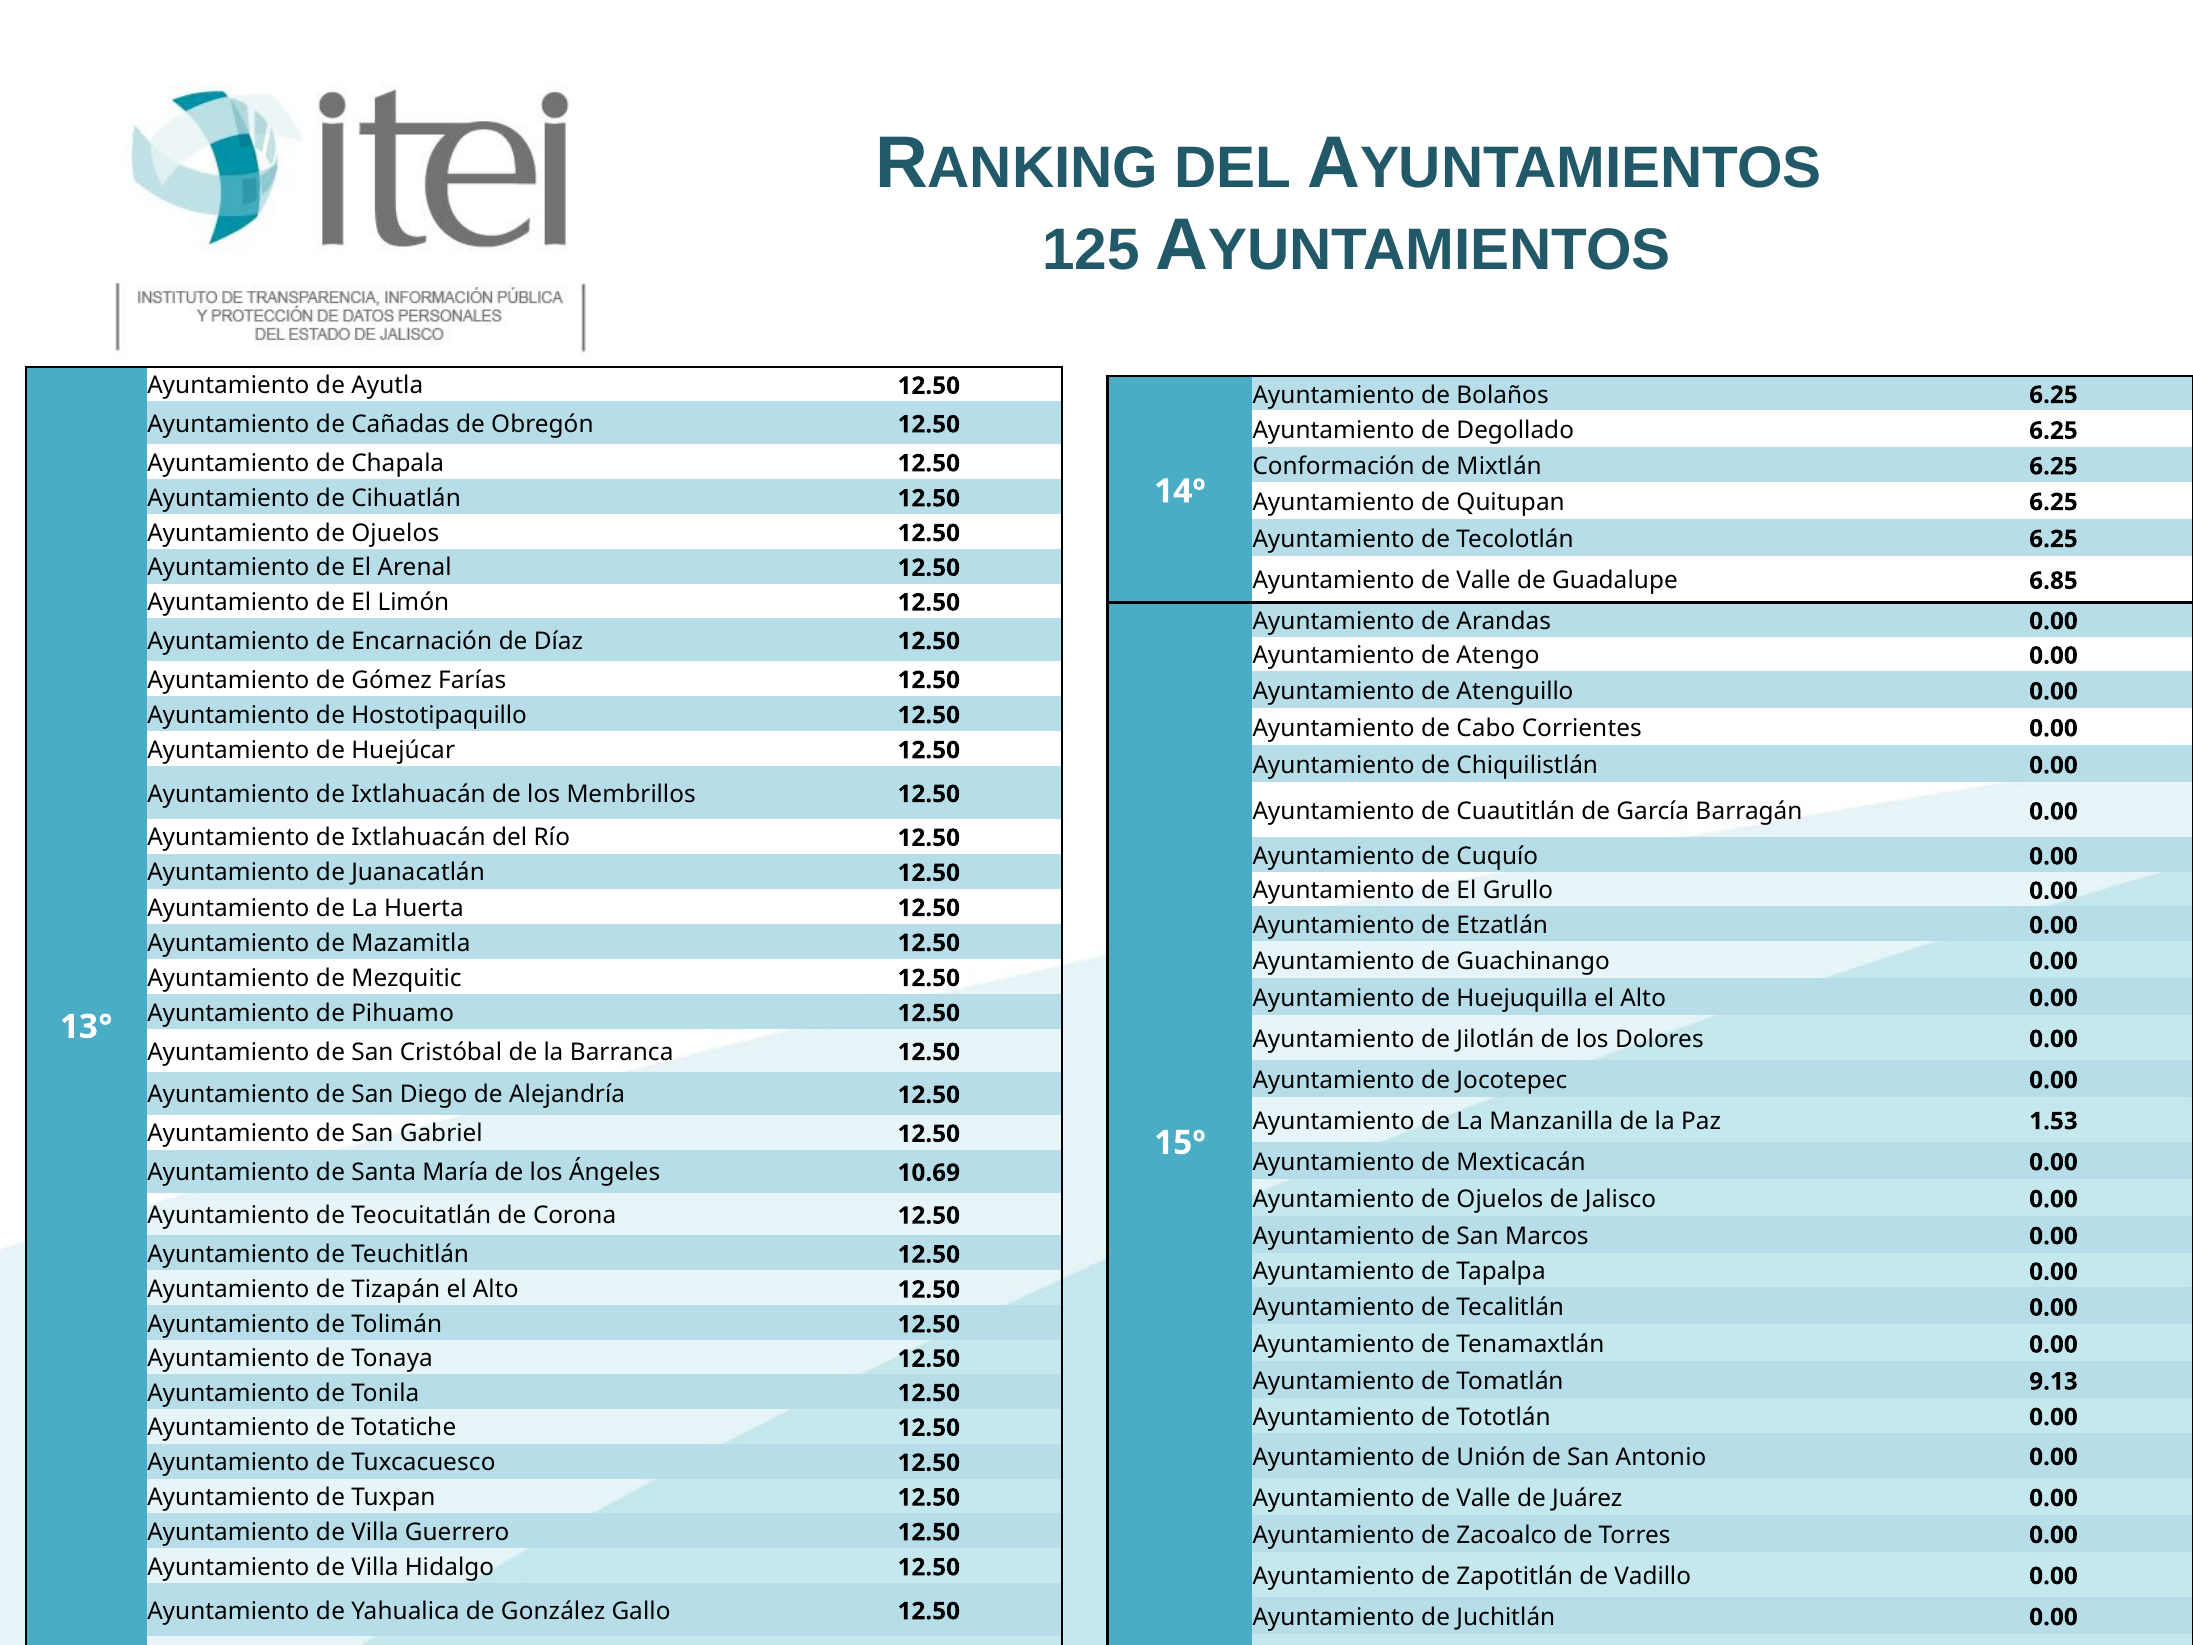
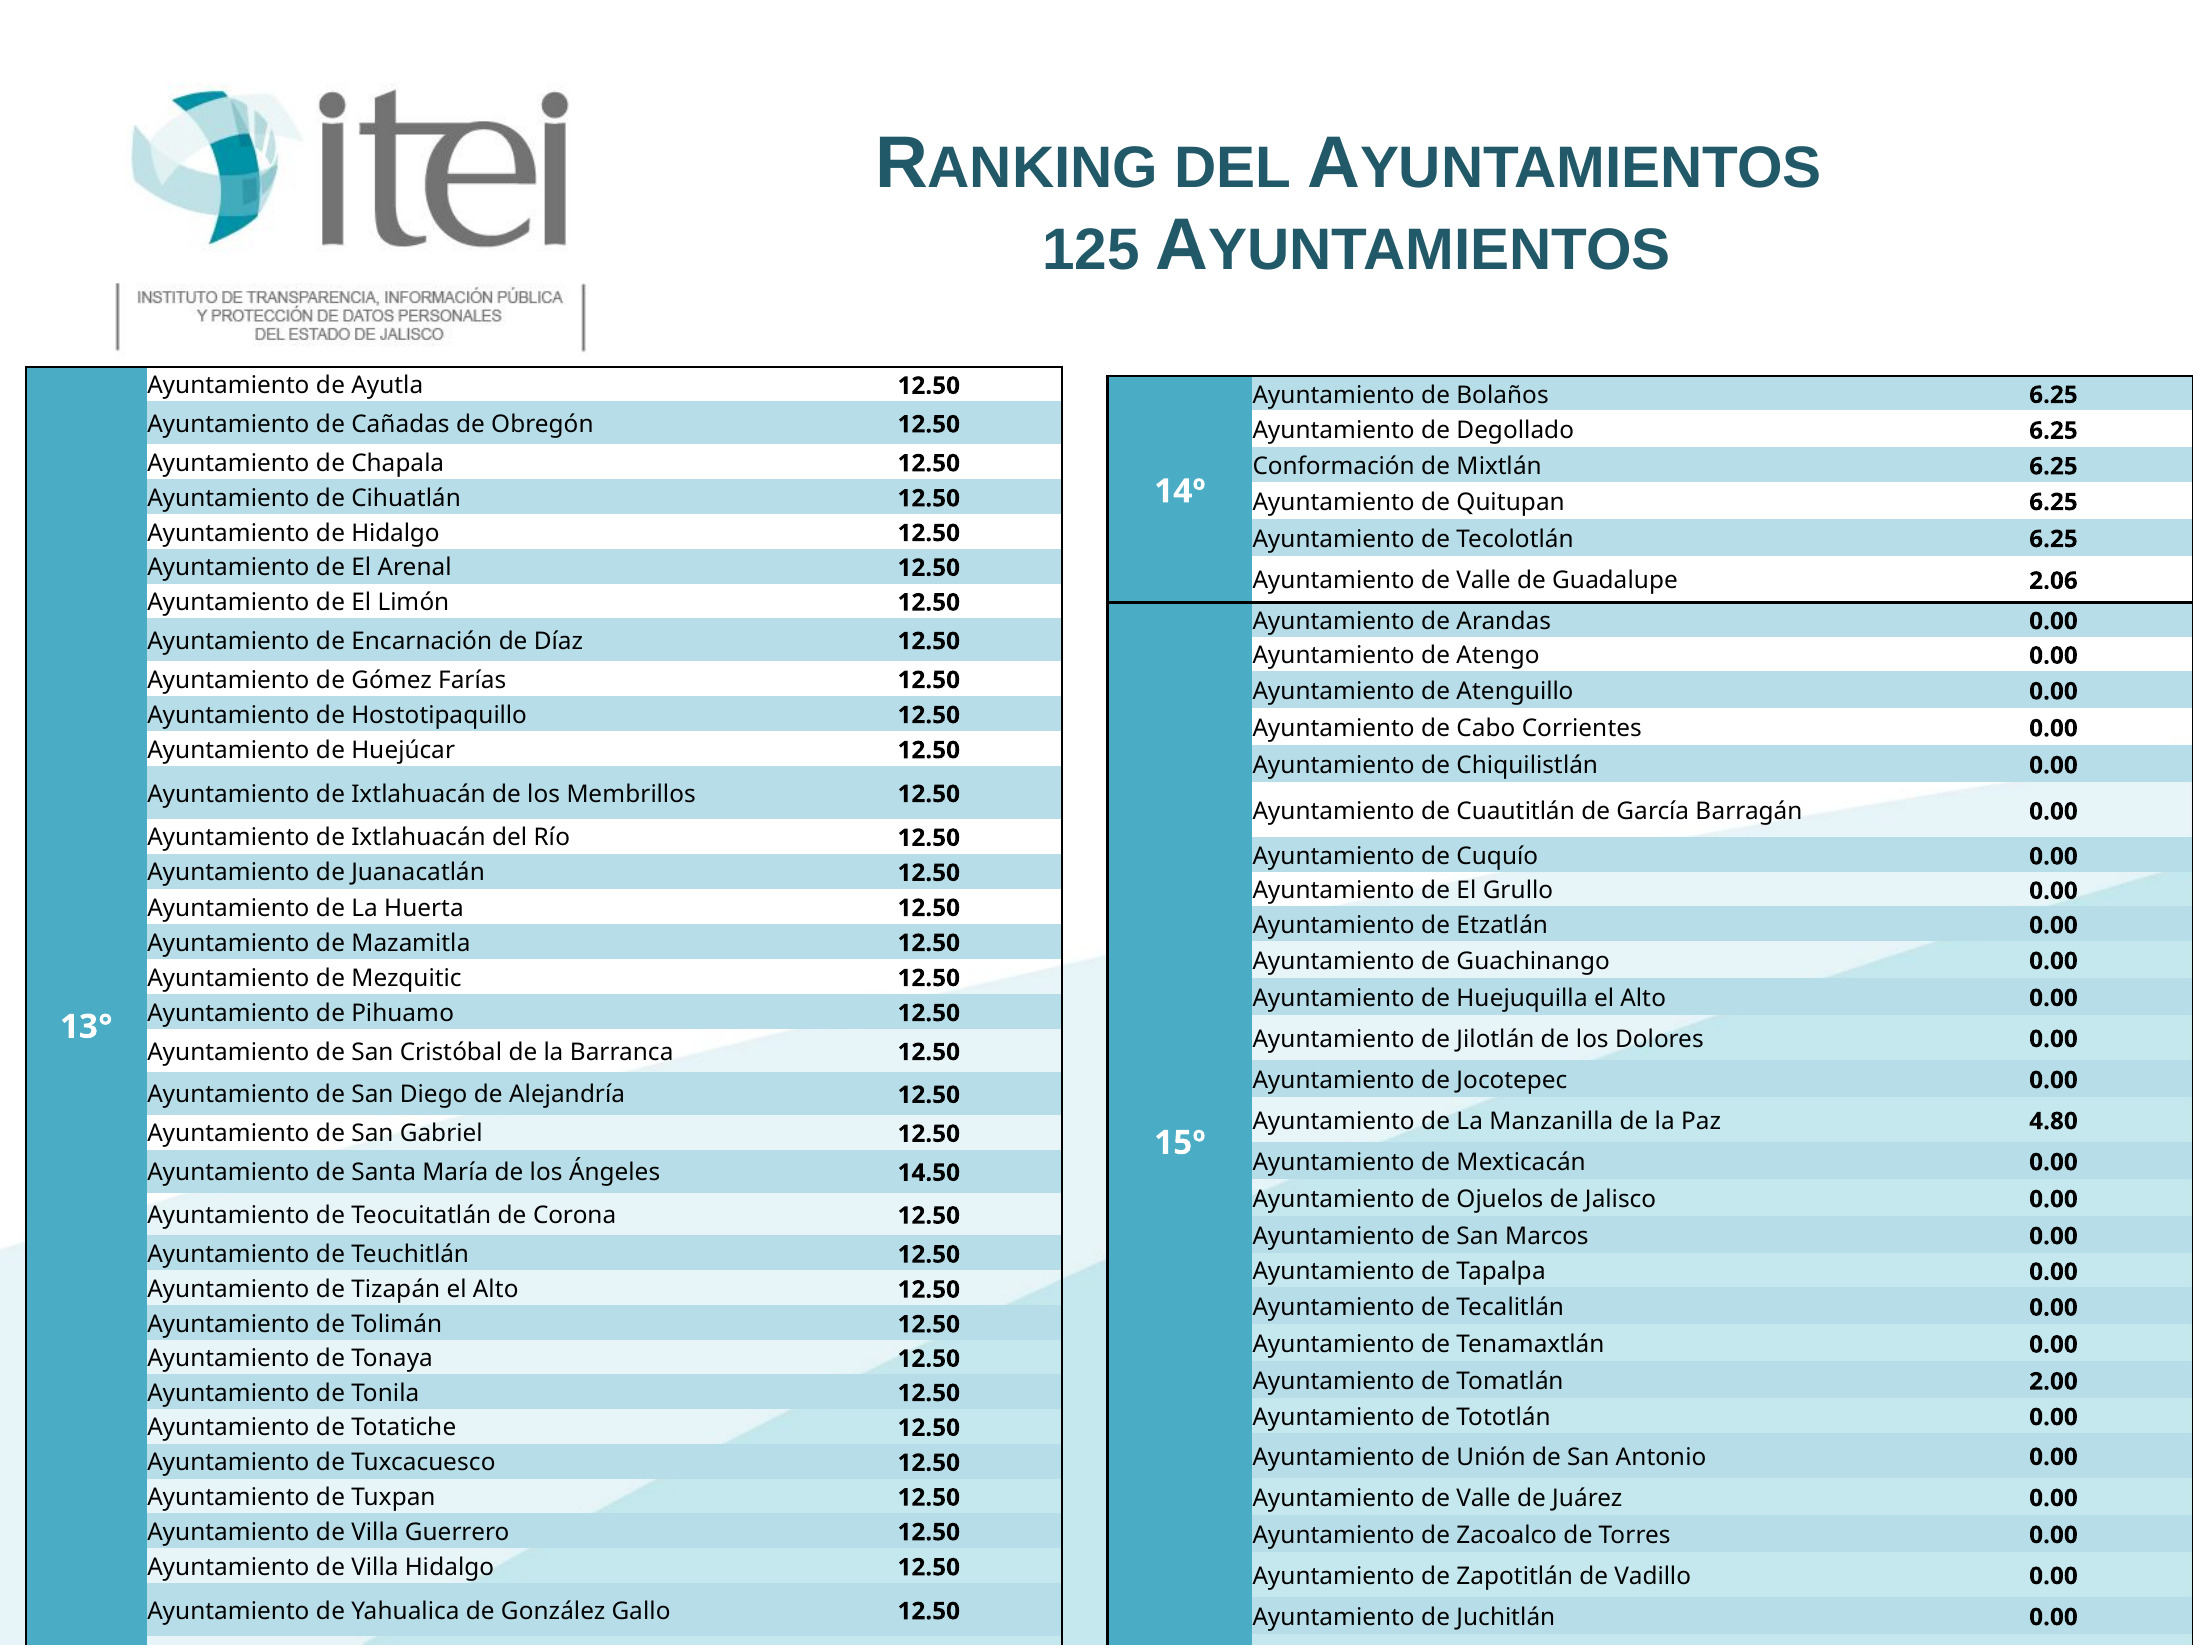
Ojuelos: Ojuelos -> Hidalgo (395, 533)
6.85: 6.85 -> 2.06 (2054, 581)
1.53: 1.53 -> 4.80 (2054, 1121)
10.69: 10.69 -> 14.50 (929, 1173)
9.13: 9.13 -> 2.00 (2054, 1381)
